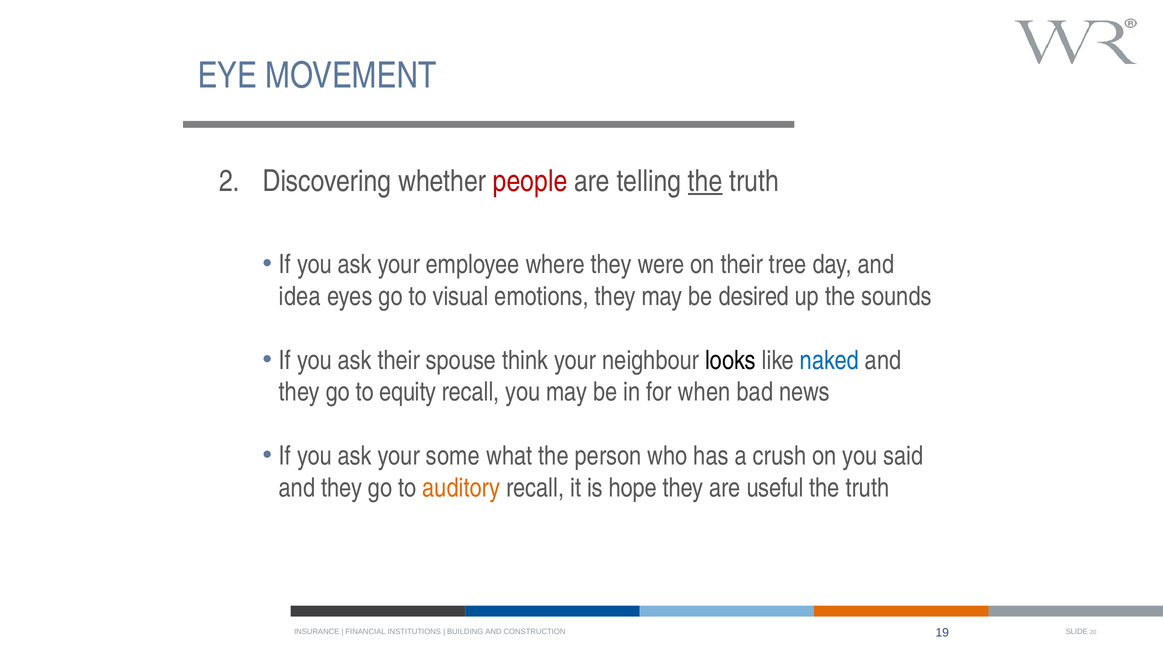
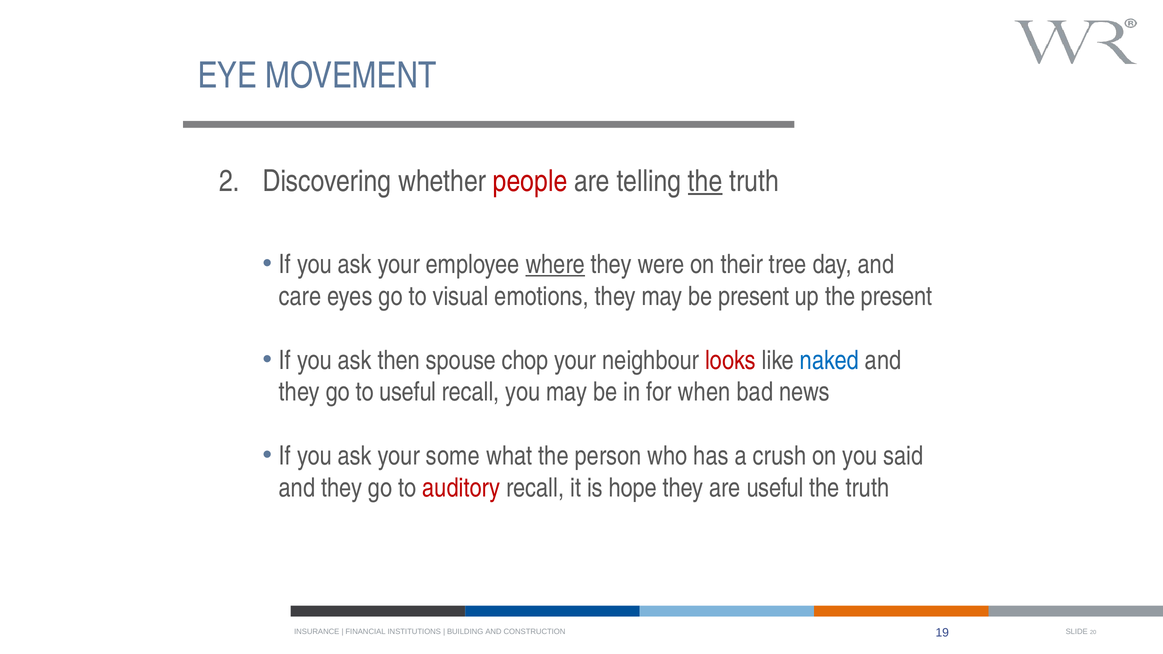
where underline: none -> present (555, 264)
idea: idea -> care (300, 296)
be desired: desired -> present (754, 296)
the sounds: sounds -> present (897, 296)
ask their: their -> then (399, 360)
think: think -> chop (525, 360)
looks colour: black -> red (731, 360)
to equity: equity -> useful (408, 392)
auditory colour: orange -> red (461, 488)
